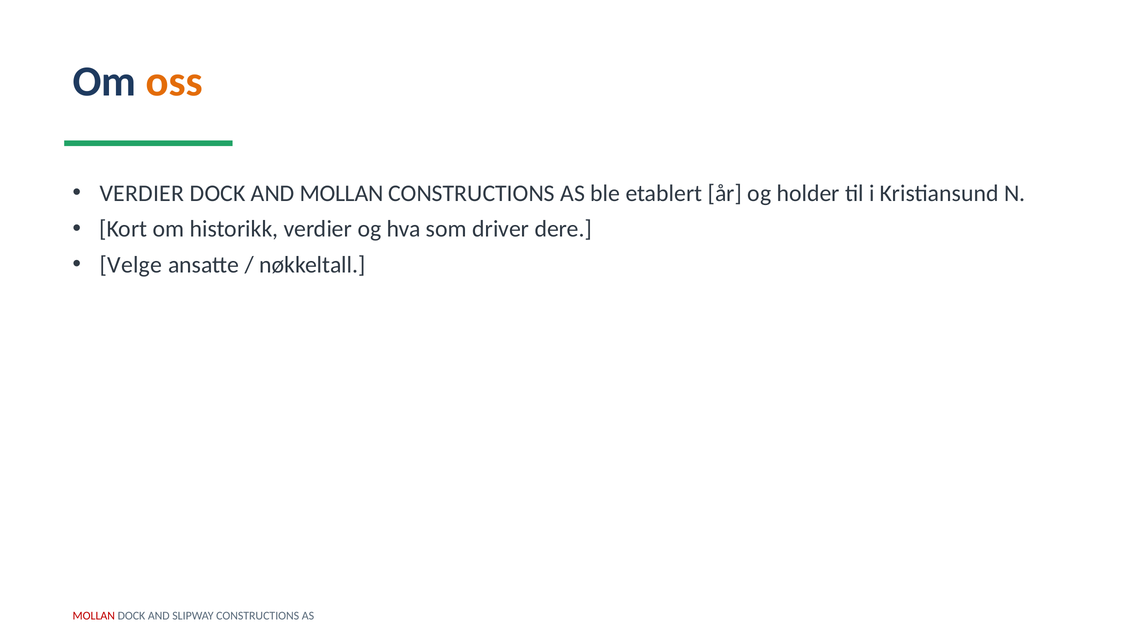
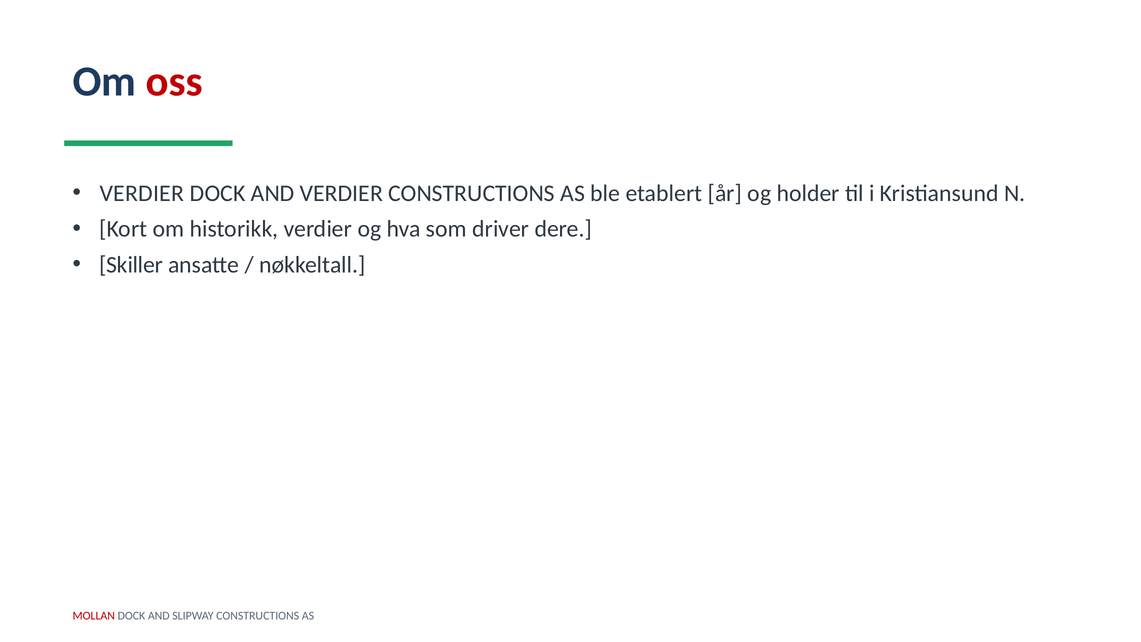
oss colour: orange -> red (174, 81)
AND MOLLAN: MOLLAN -> VERDIER (341, 193)
Velge: Velge -> Skiller (131, 265)
